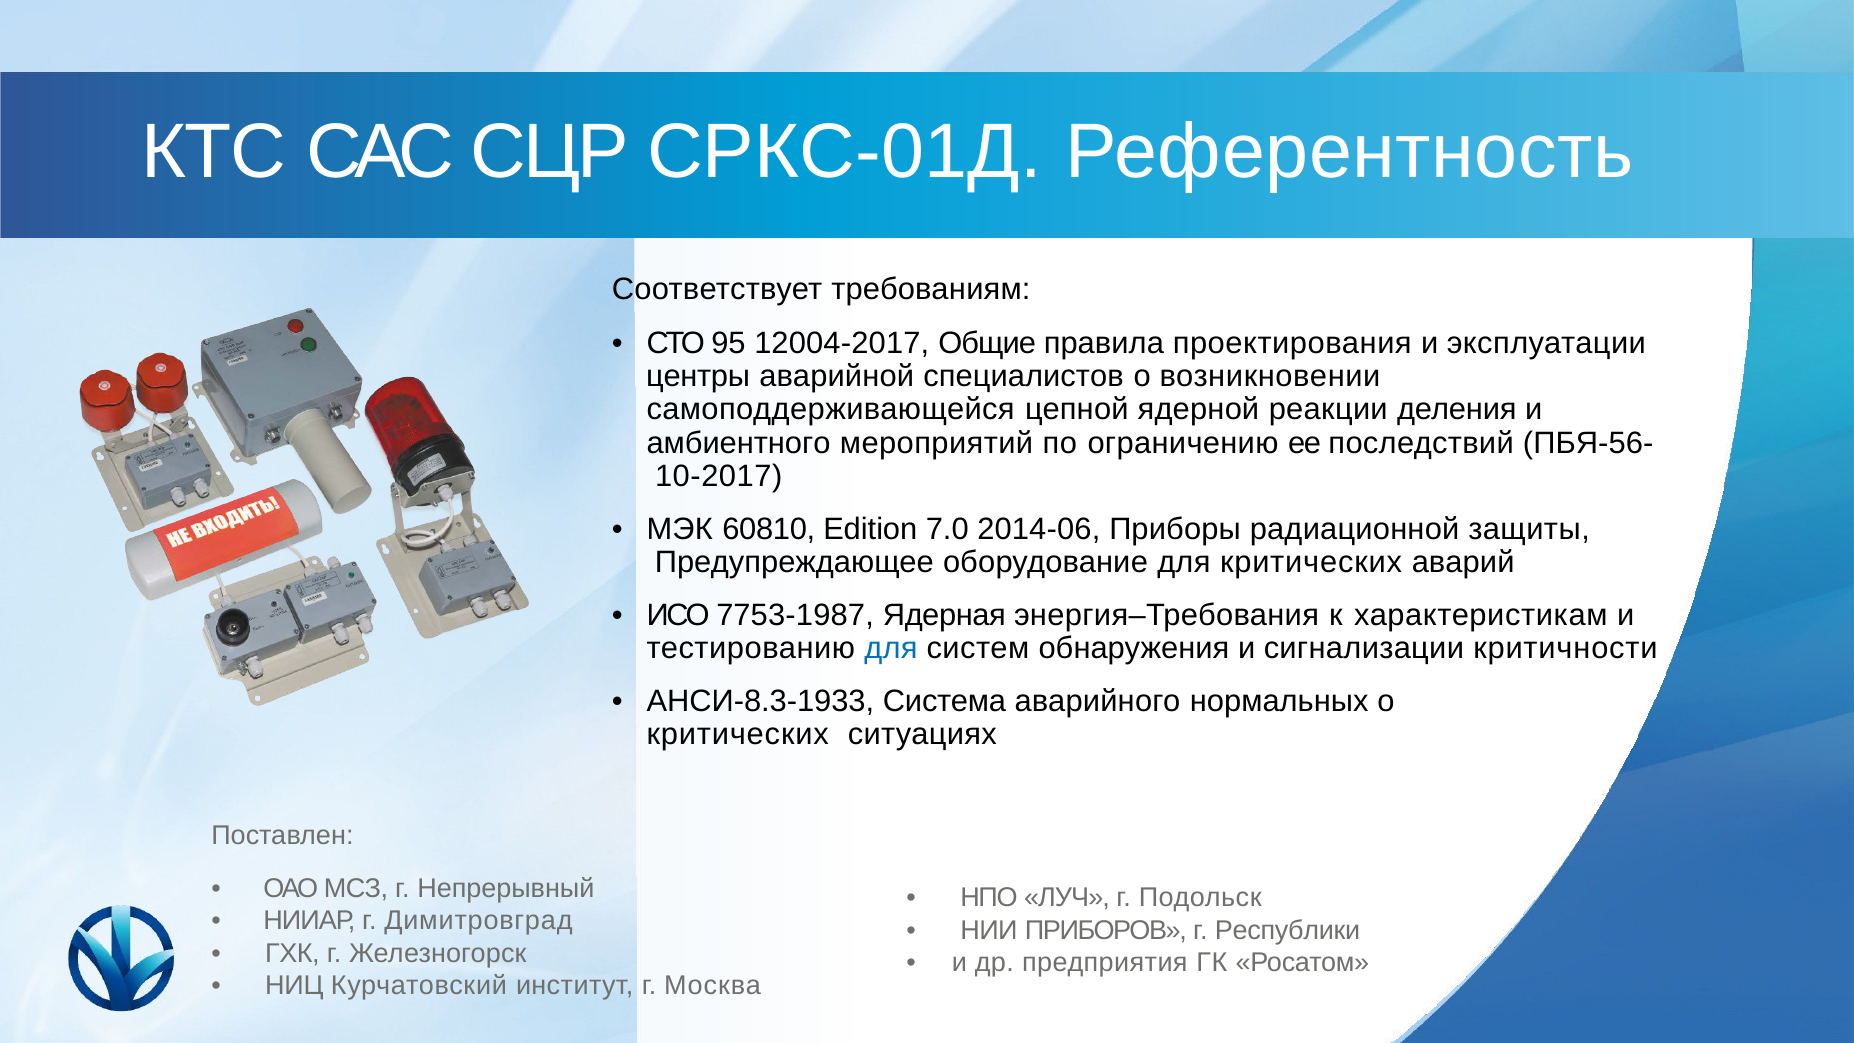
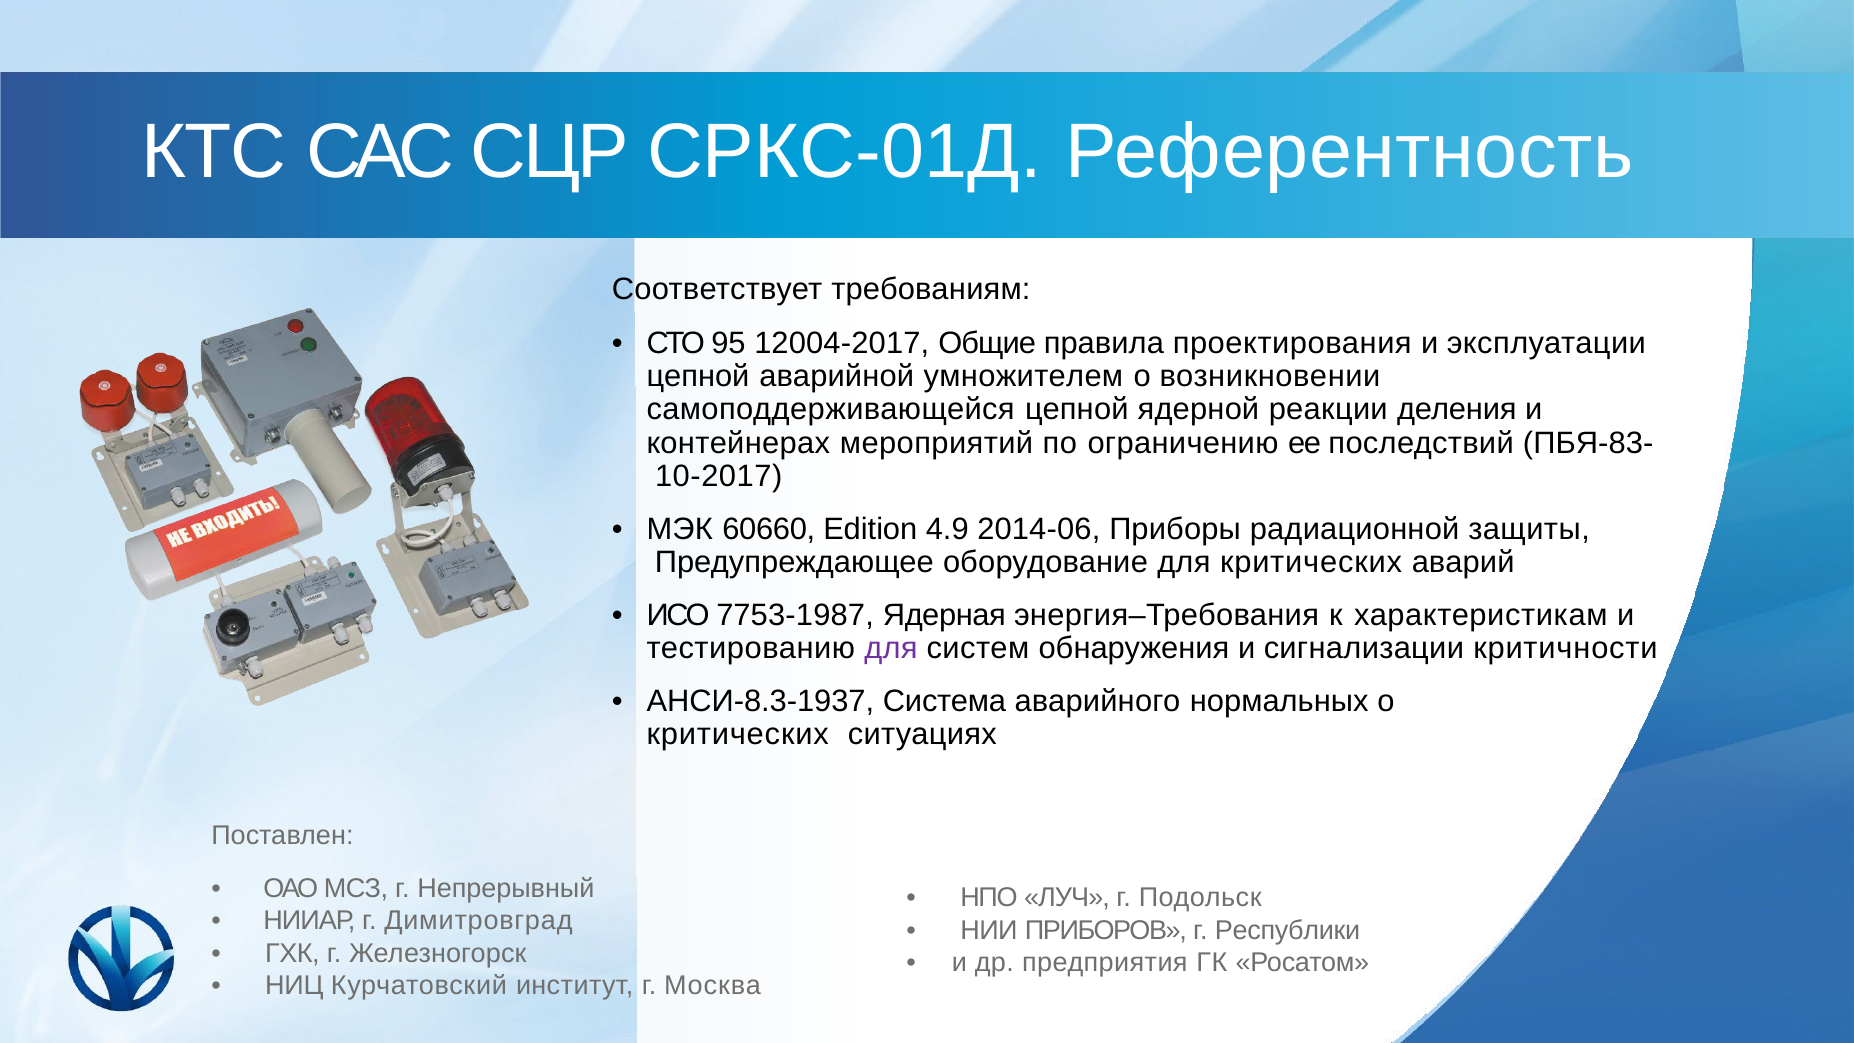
центры: центры -> цепной (698, 376)
специалистов: специалистов -> умножителем (1023, 376)
амбиентного: амбиентного -> контейнерах (738, 443)
ПБЯ-56-: ПБЯ-56- -> ПБЯ-83- (1588, 443)
60810: 60810 -> 60660 (769, 529)
7.0: 7.0 -> 4.9 (947, 529)
для colour: blue -> purple (891, 648)
АНСИ-8.3-1933: АНСИ-8.3-1933 -> АНСИ-8.3-1937 (760, 701)
